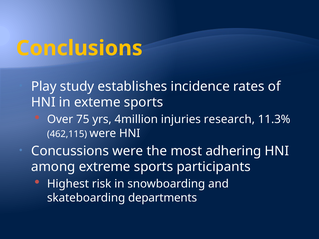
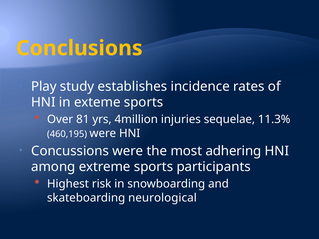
75: 75 -> 81 (83, 120)
research: research -> sequelae (229, 120)
462,115: 462,115 -> 460,195 (67, 134)
departments: departments -> neurological (162, 198)
